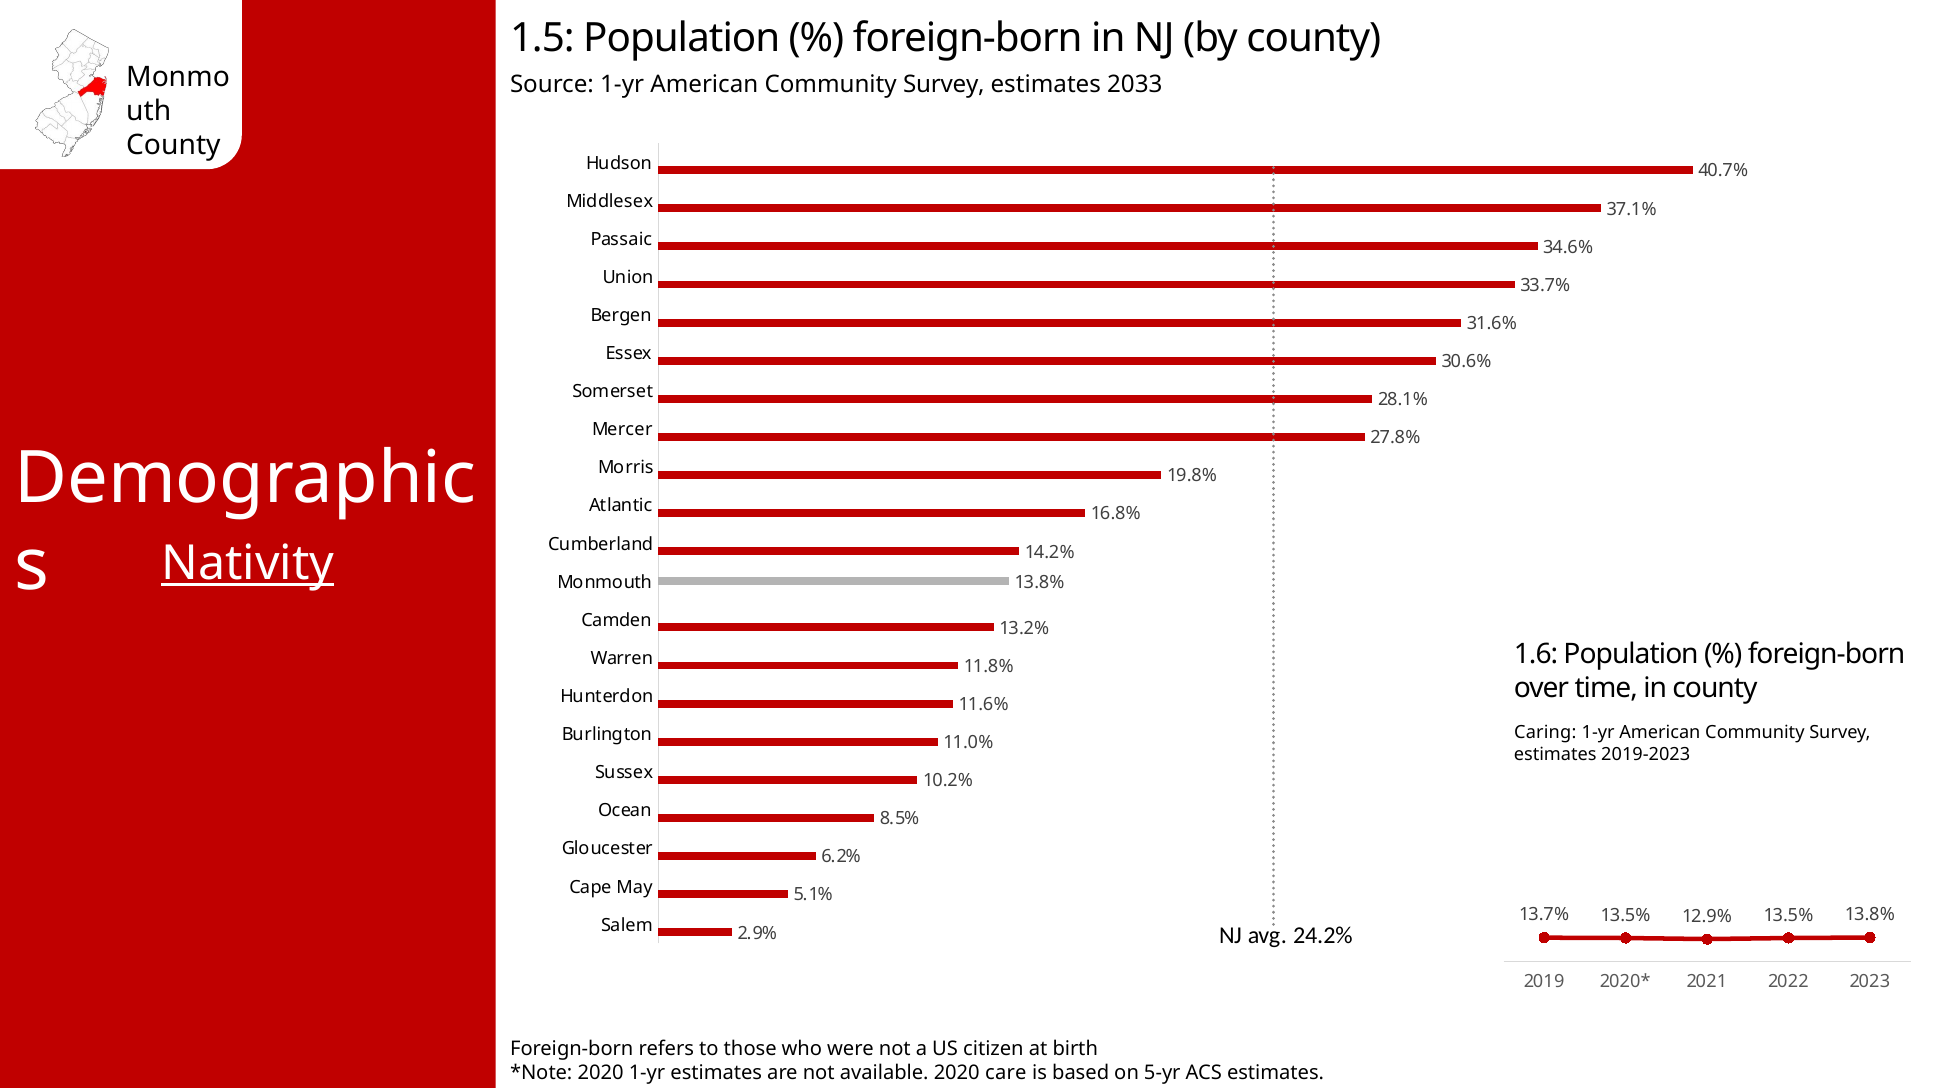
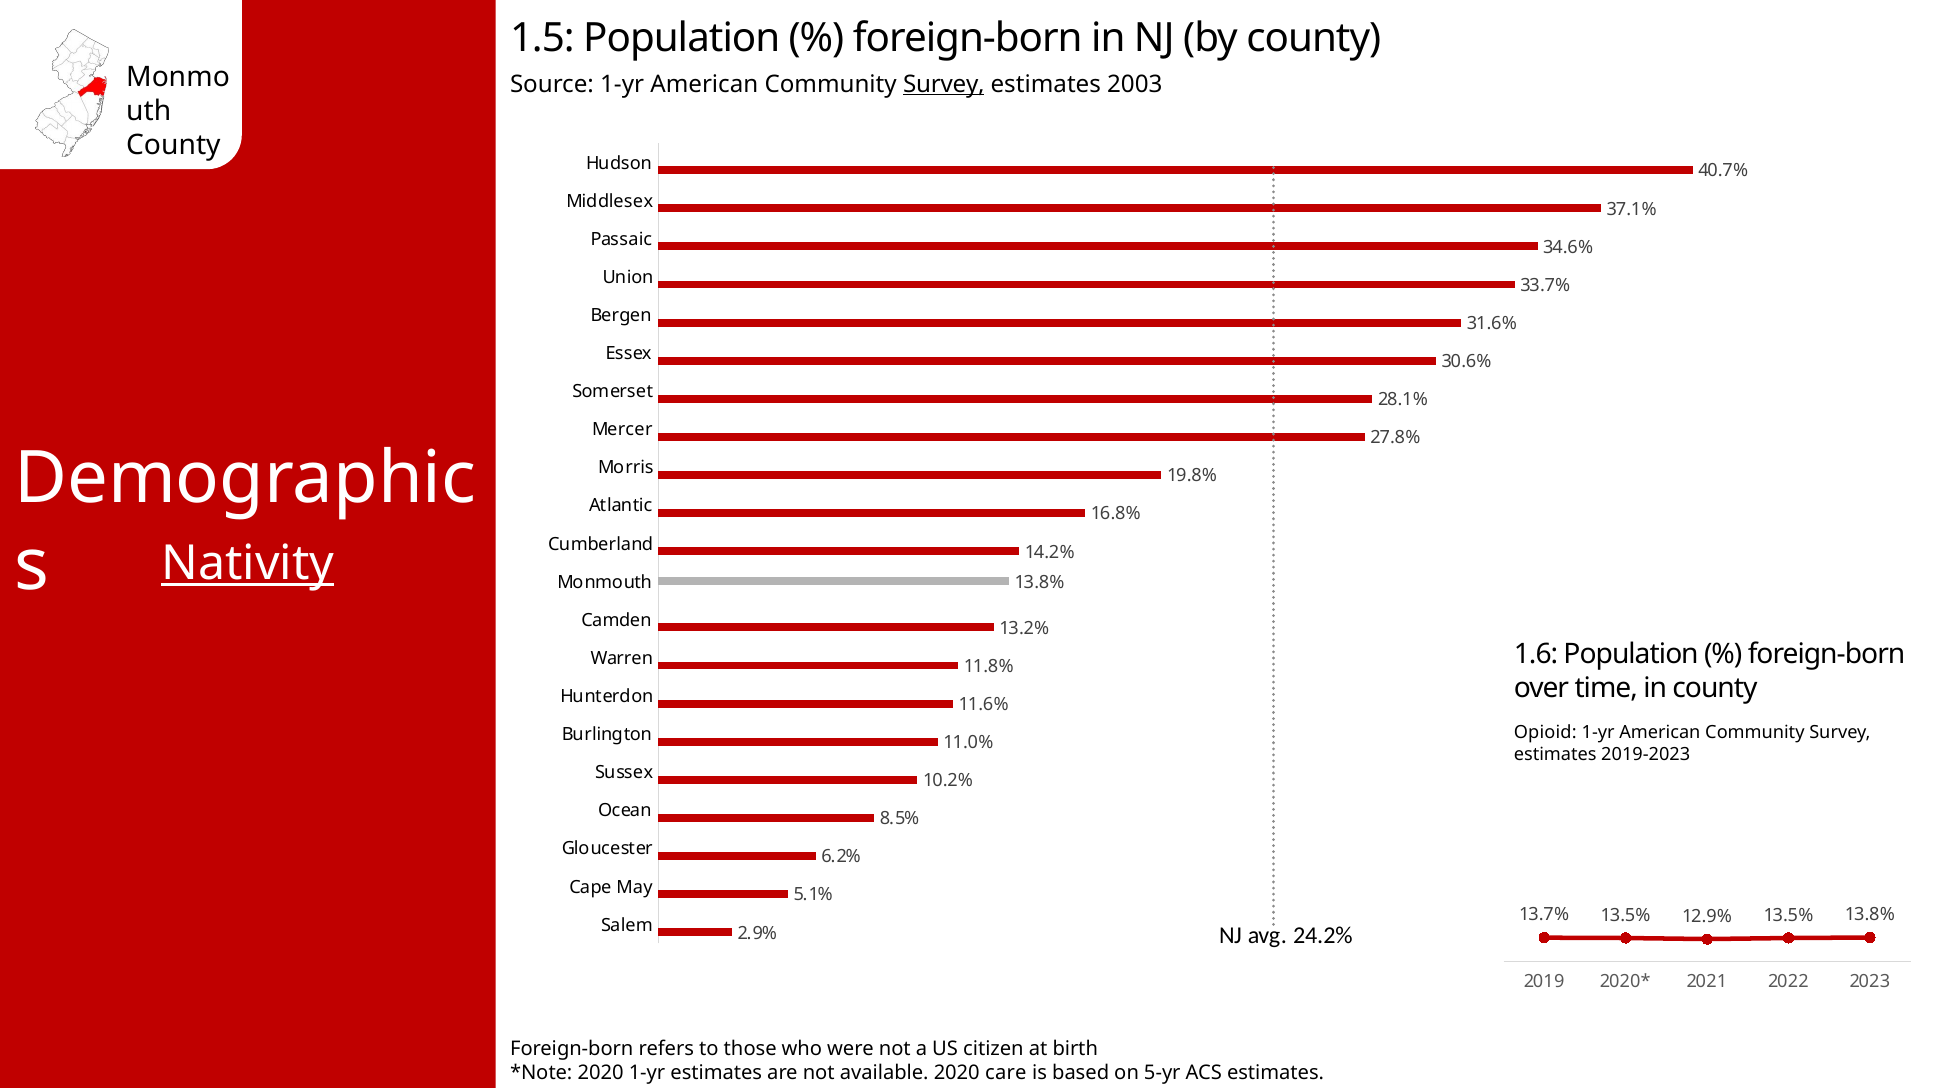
Survey underline: none -> present (944, 84)
2033: 2033 -> 2003 (1135, 84)
Caring: Caring -> Opioid (1545, 733)
